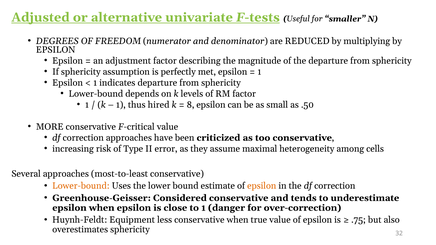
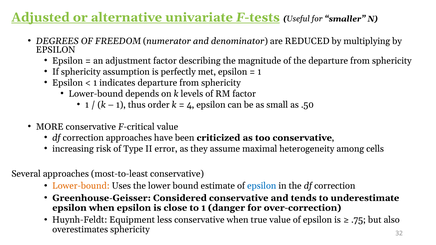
hired: hired -> order (159, 105)
8: 8 -> 4 (191, 105)
epsilon colour: orange -> blue (262, 186)
